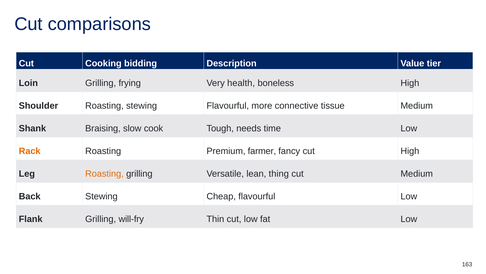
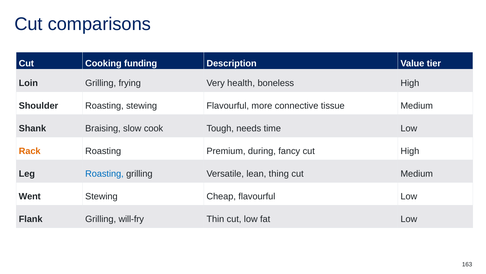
bidding: bidding -> funding (141, 63)
farmer: farmer -> during (262, 151)
Roasting colour: orange -> blue (104, 173)
Back: Back -> Went (30, 196)
